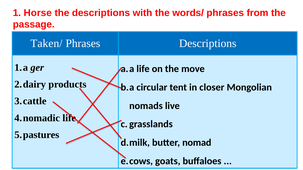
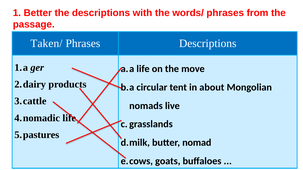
Horse: Horse -> Better (38, 13)
closer: closer -> about (212, 87)
